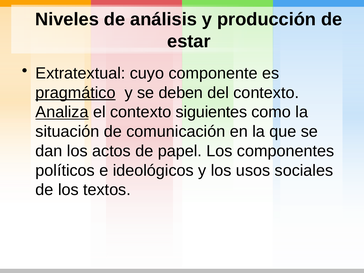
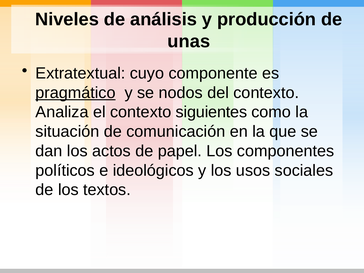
estar: estar -> unas (189, 41)
deben: deben -> nodos (181, 93)
Analiza underline: present -> none (62, 112)
